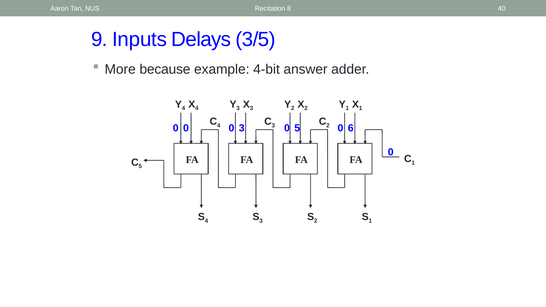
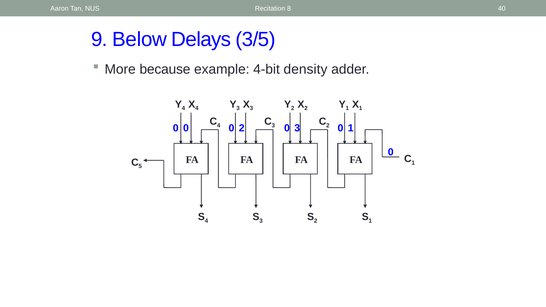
Inputs: Inputs -> Below (140, 39)
answer: answer -> density (305, 69)
0 3: 3 -> 2 (242, 128)
0 5: 5 -> 3 (297, 128)
0 6: 6 -> 1 (351, 128)
